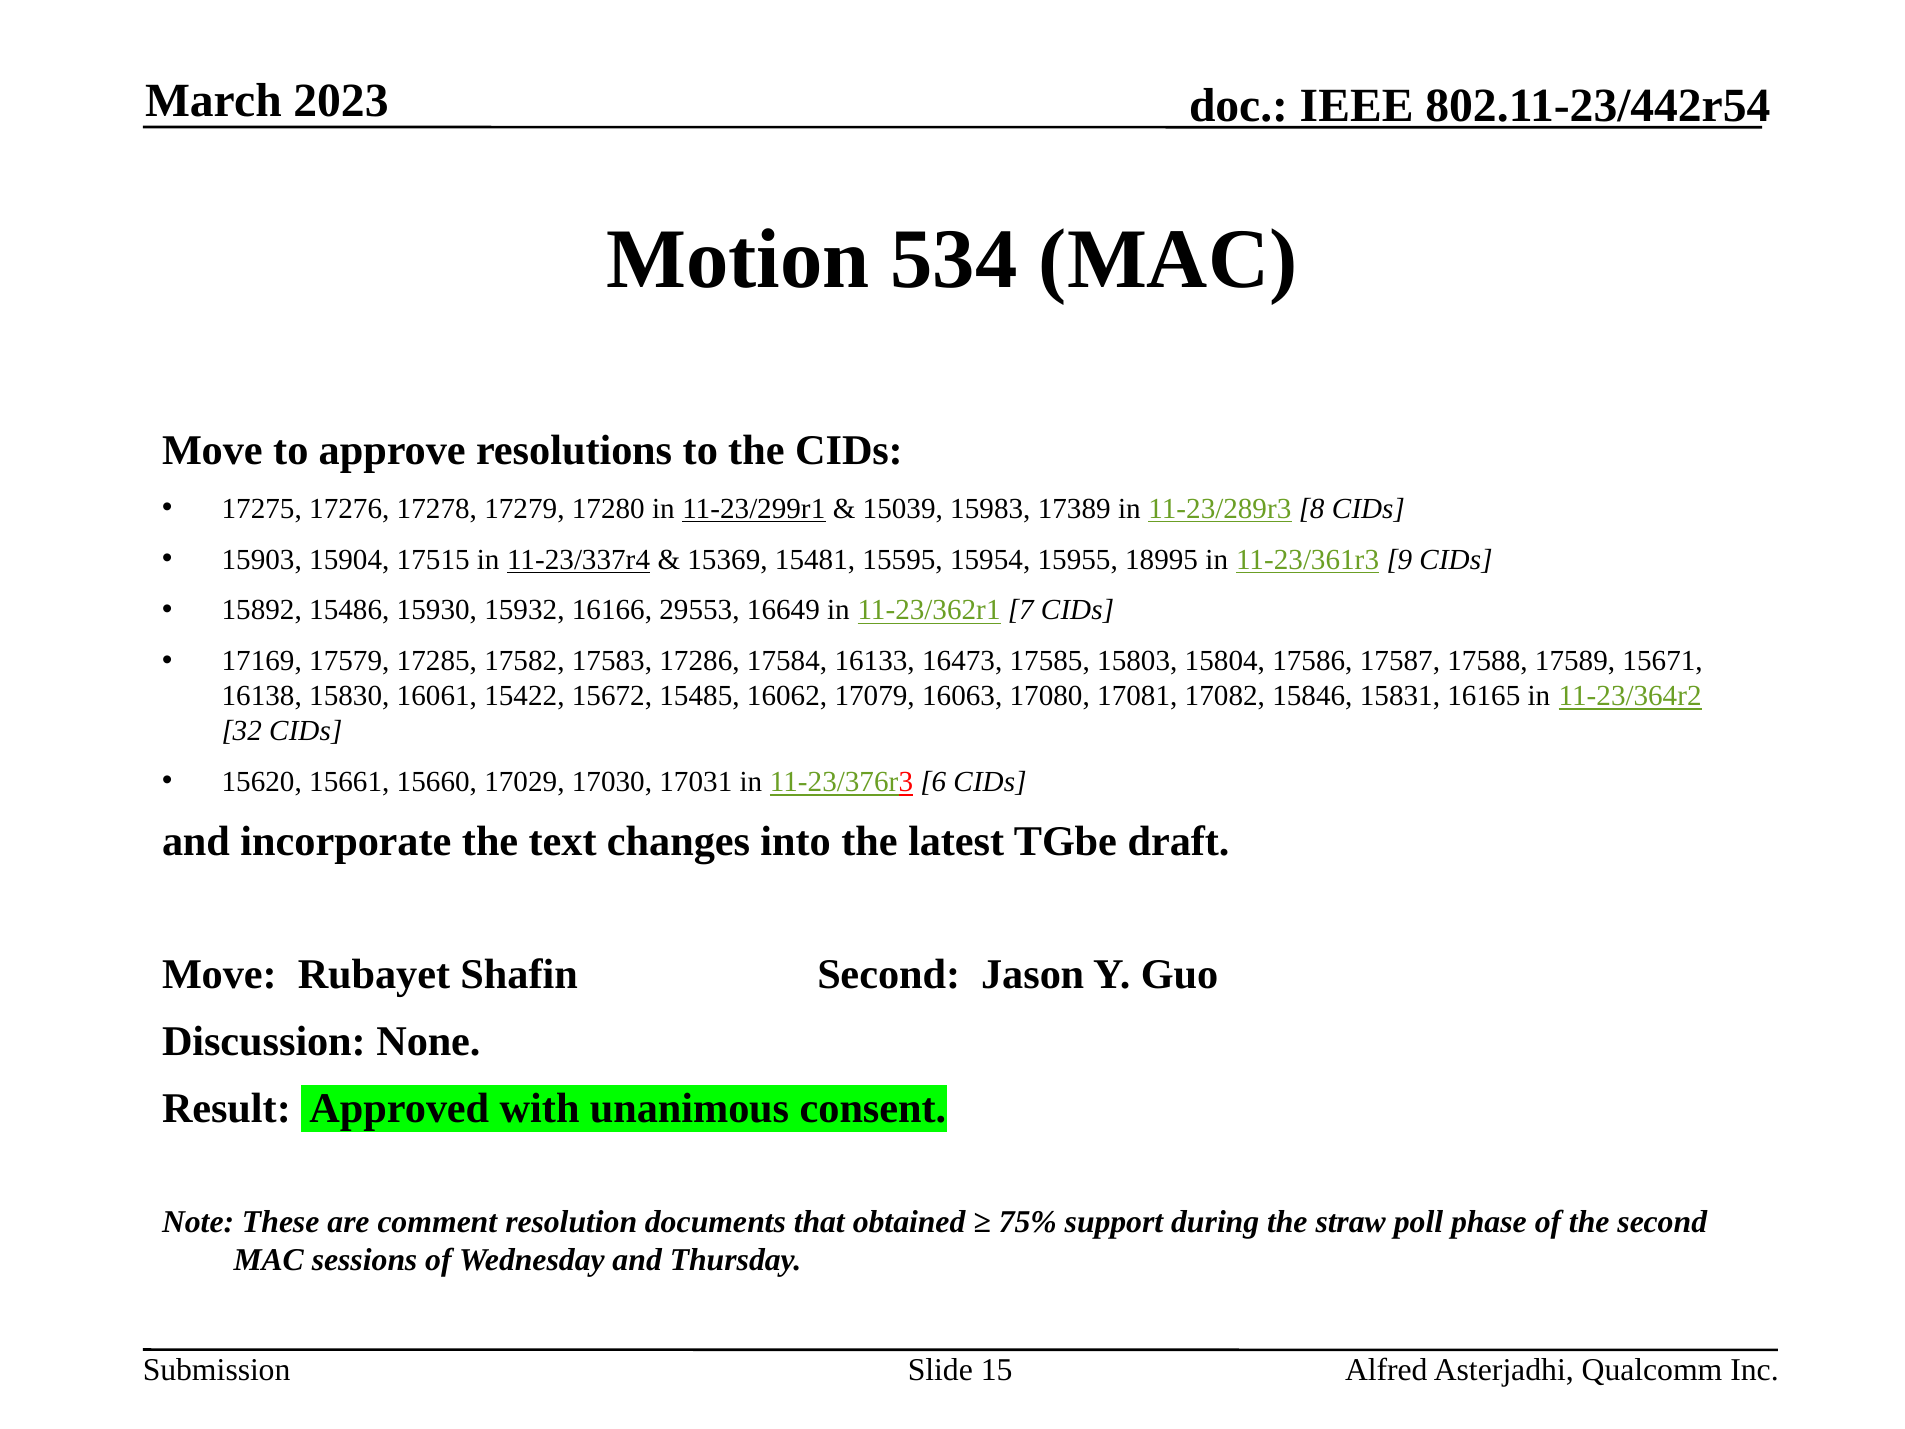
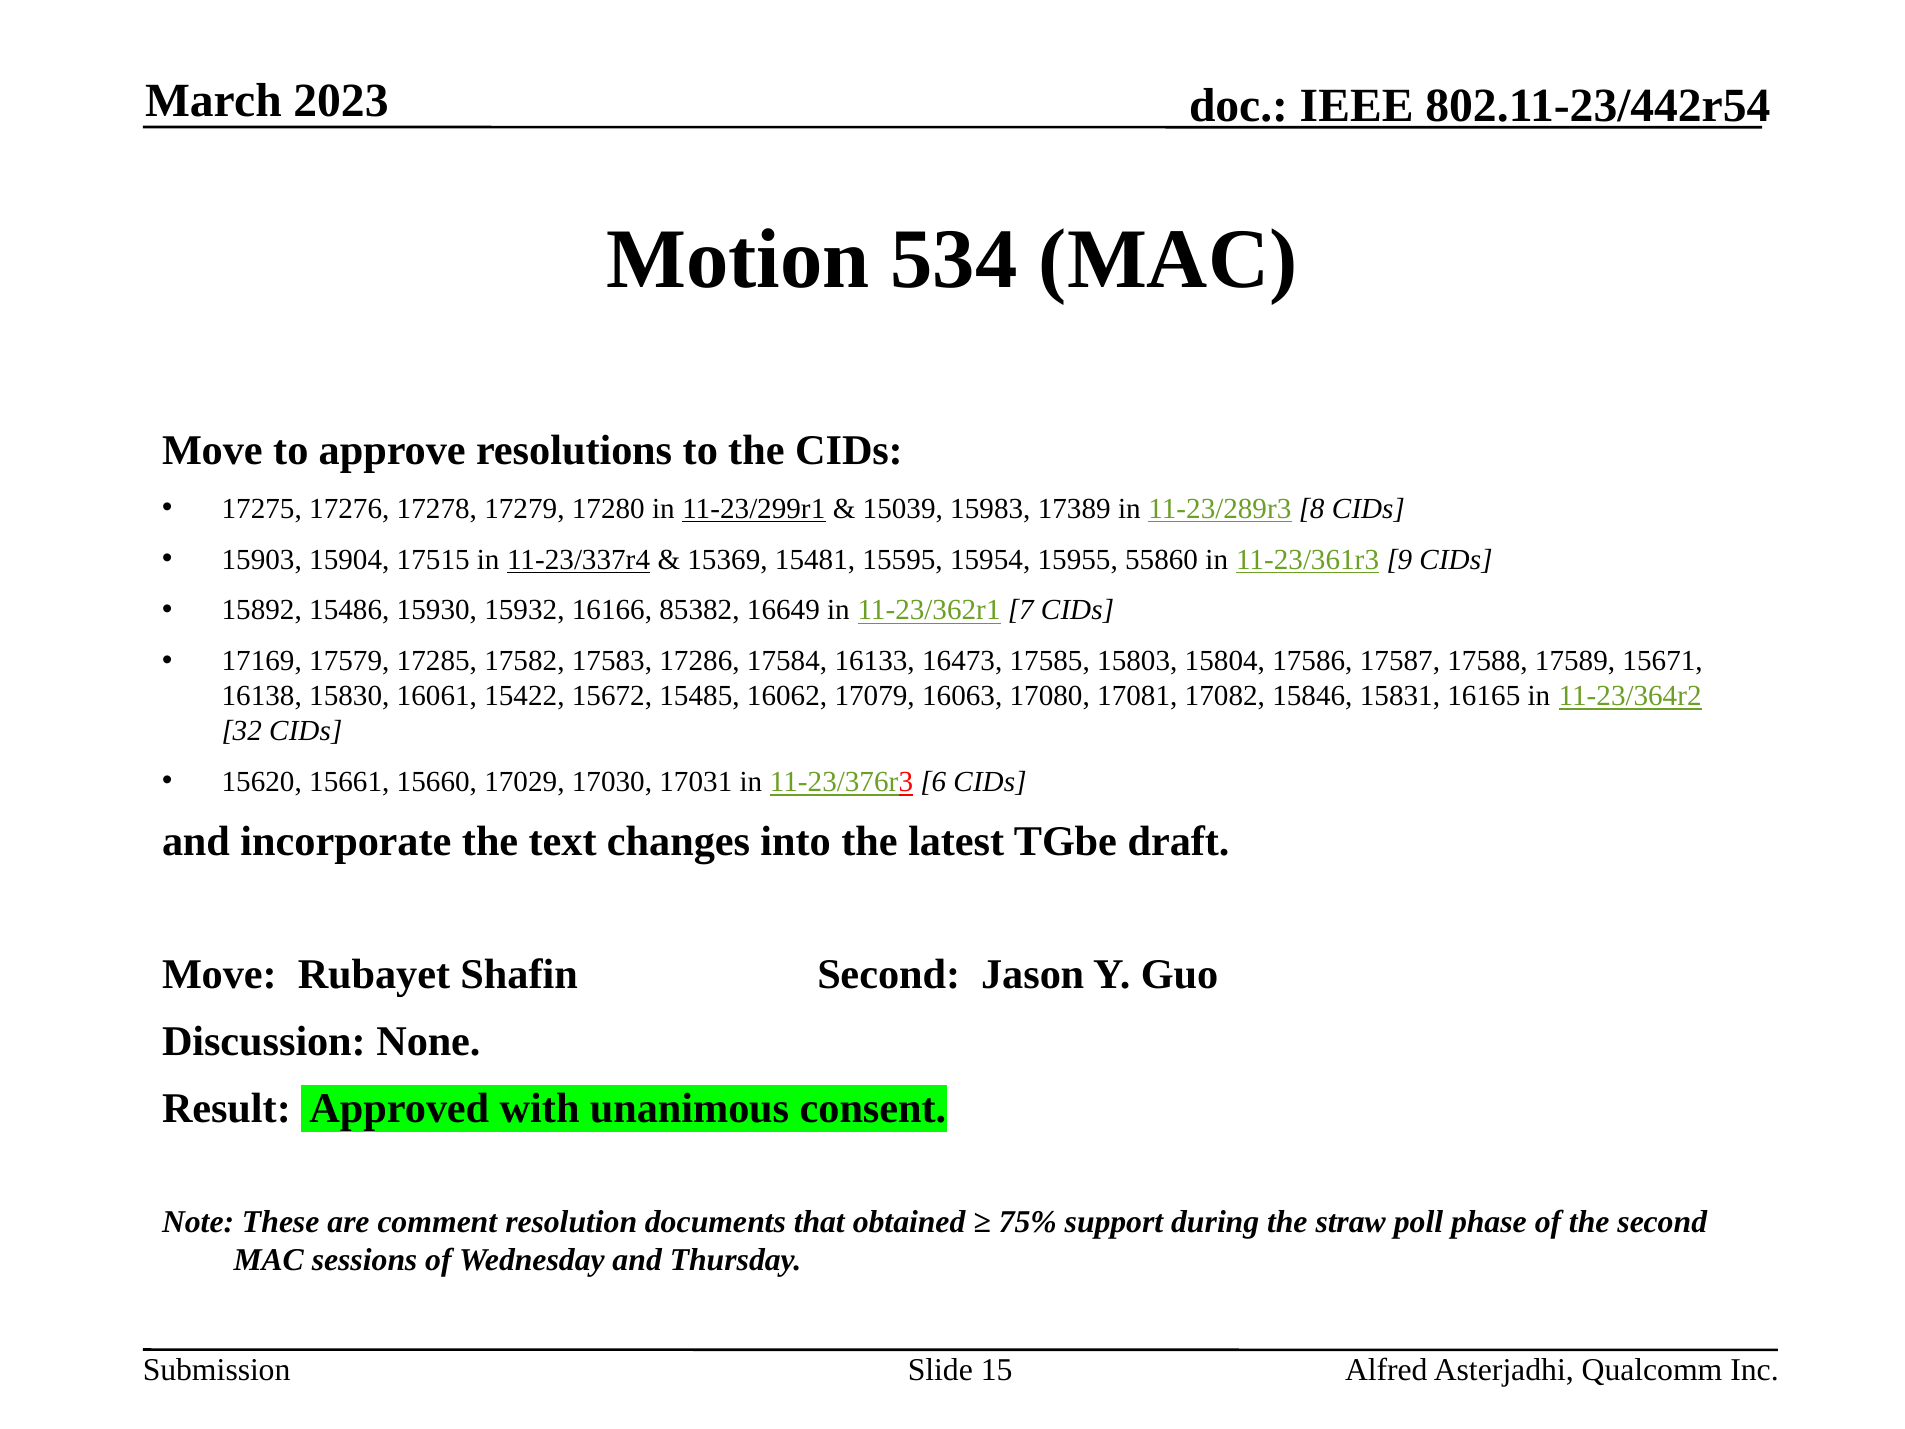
18995: 18995 -> 55860 (1162, 559)
29553: 29553 -> 85382 (699, 610)
